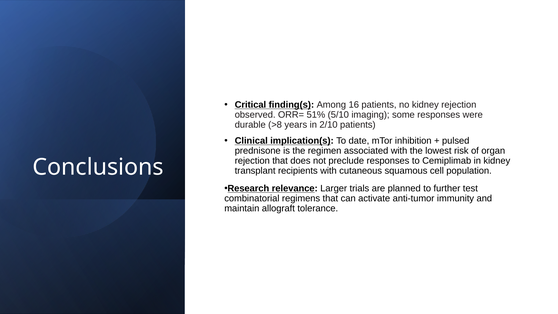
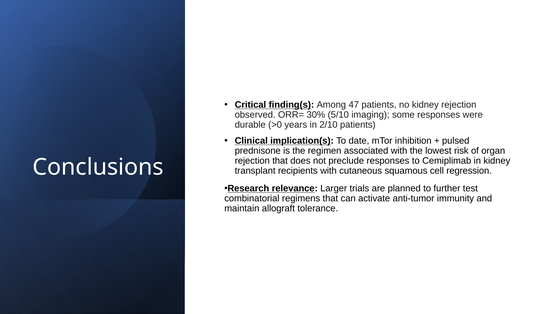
16: 16 -> 47 (354, 105)
51%: 51% -> 30% (316, 115)
>8: >8 -> >0 (275, 125)
population: population -> regression (469, 171)
